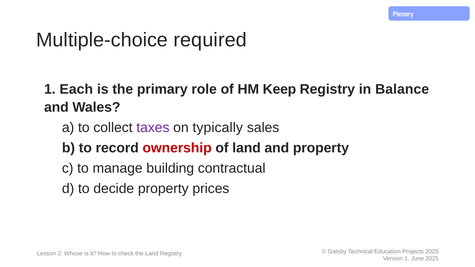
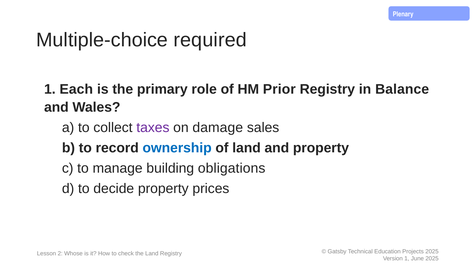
Keep: Keep -> Prior (279, 89)
typically: typically -> damage (218, 128)
ownership colour: red -> blue (177, 148)
contractual: contractual -> obligations (232, 169)
